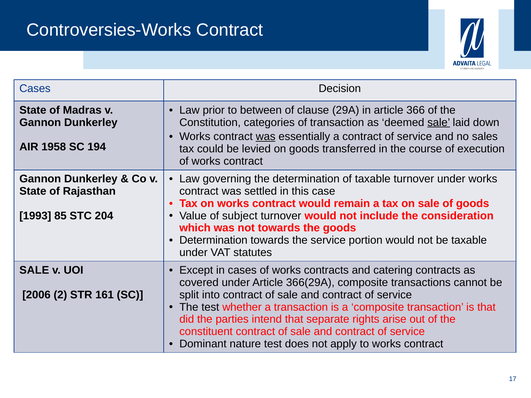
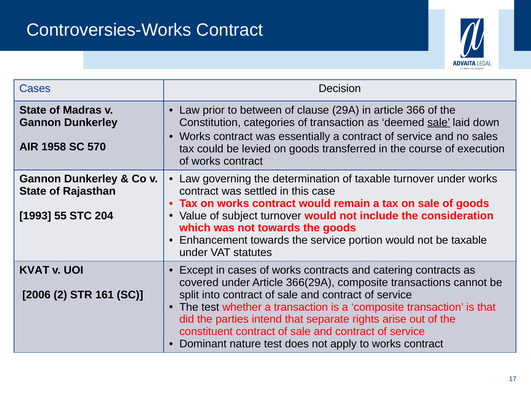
was underline: present -> none (266, 137)
194: 194 -> 570 (97, 147)
85: 85 -> 55 (60, 216)
Determination: Determination -> Enhancement (213, 240)
SALE: SALE -> KVAT (34, 270)
